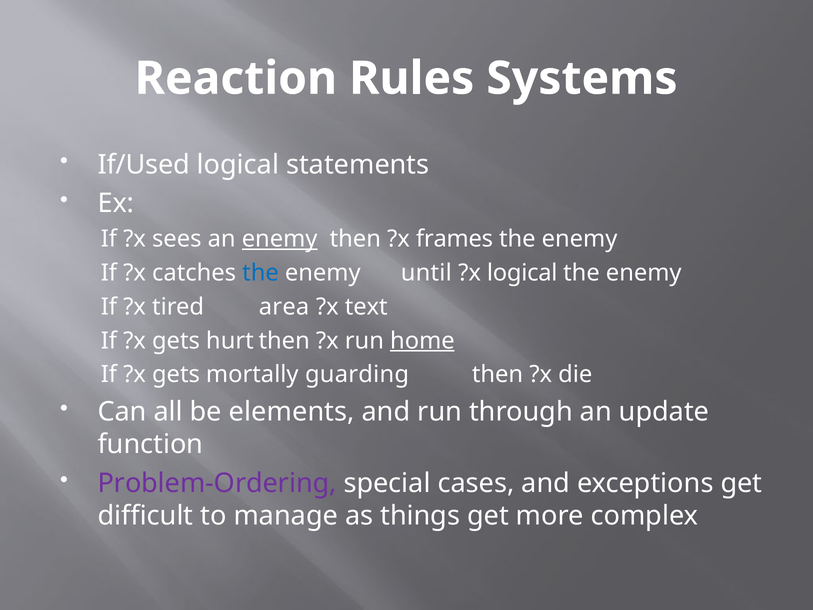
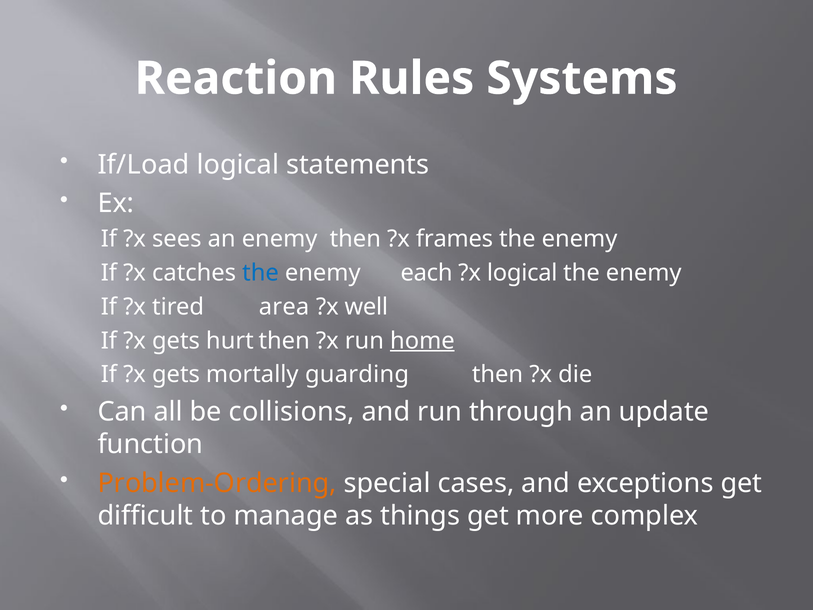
If/Used: If/Used -> If/Load (144, 165)
enemy underline: present -> none (280, 239)
until: until -> each (427, 273)
text: text -> well (366, 307)
elements: elements -> collisions (292, 412)
Problem-Ordering colour: purple -> orange (217, 483)
